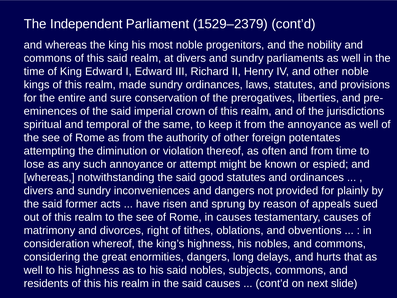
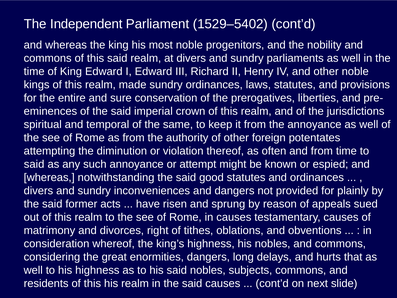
1529–2379: 1529–2379 -> 1529–5402 (230, 24)
lose: lose -> said (34, 164)
